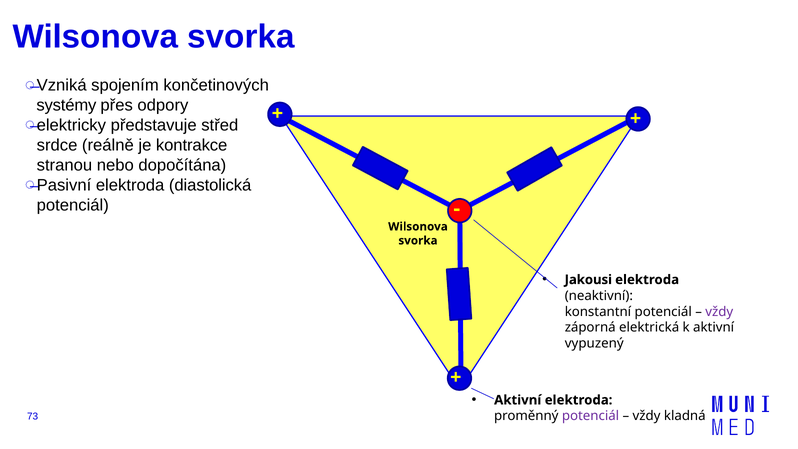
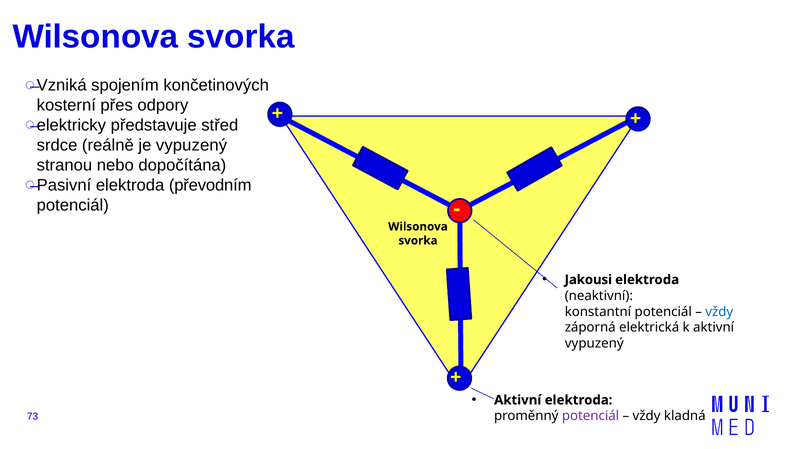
systémy: systémy -> kosterní (66, 105)
je kontrakce: kontrakce -> vypuzený (192, 145)
diastolická: diastolická -> převodním (210, 185)
vždy colour: purple -> blue (719, 312)
